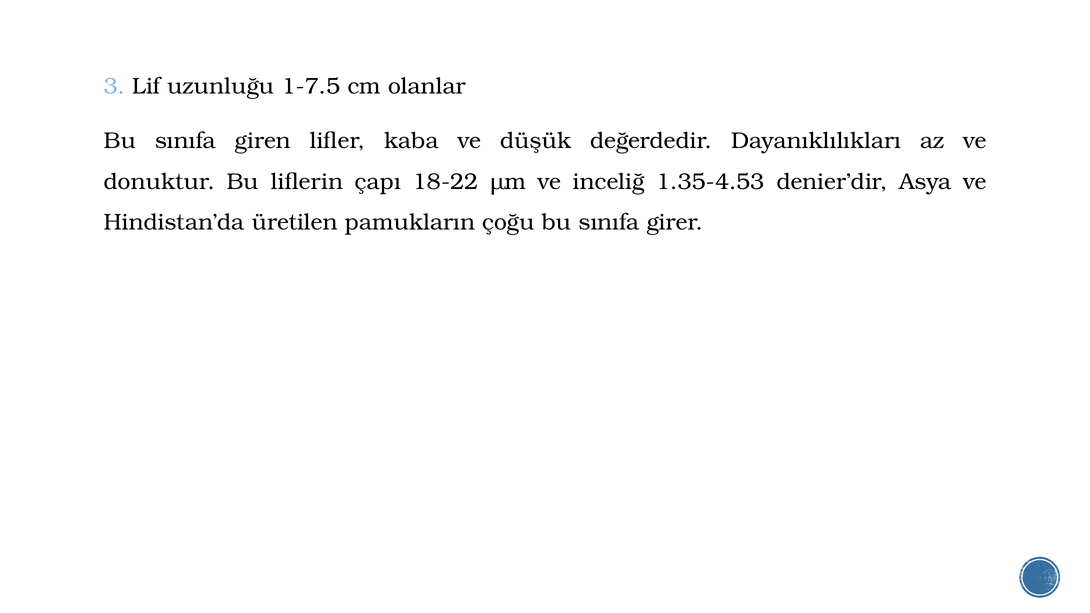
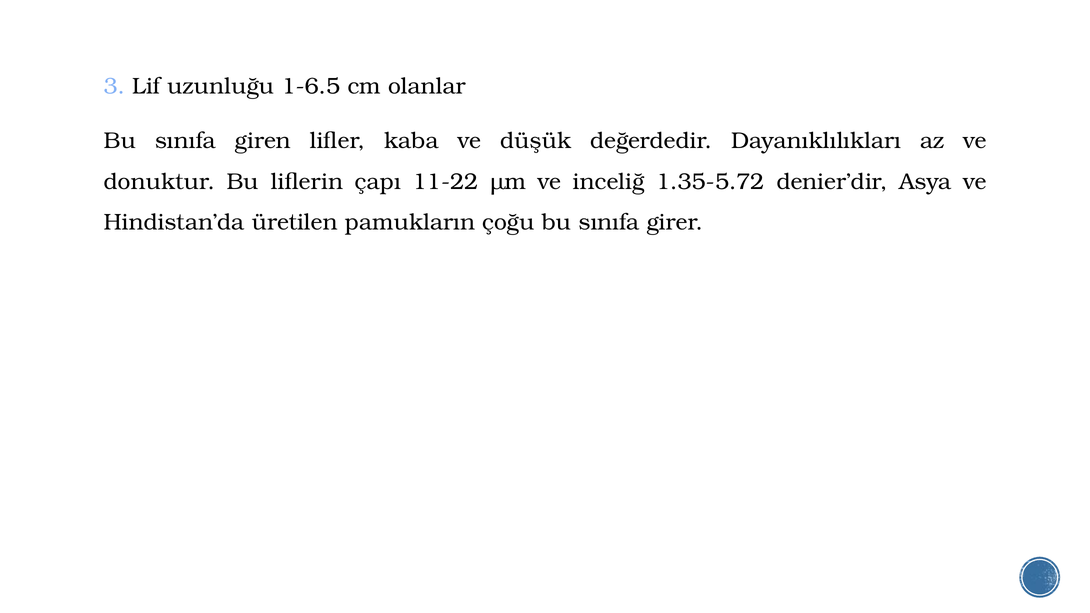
1-7.5: 1-7.5 -> 1-6.5 (311, 86)
18-22: 18-22 -> 11-22 (446, 182)
1.35-4.53: 1.35-4.53 -> 1.35-5.72 (710, 182)
